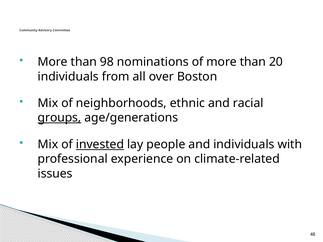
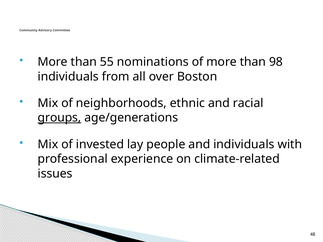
98: 98 -> 55 (107, 62)
20: 20 -> 98 (276, 62)
invested underline: present -> none (100, 145)
